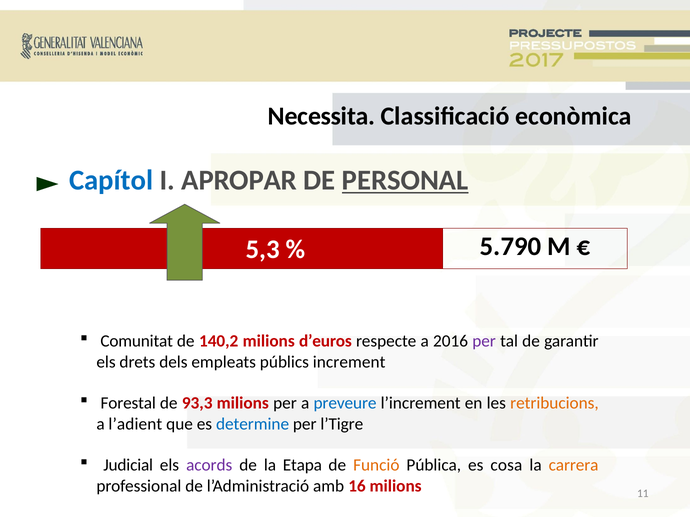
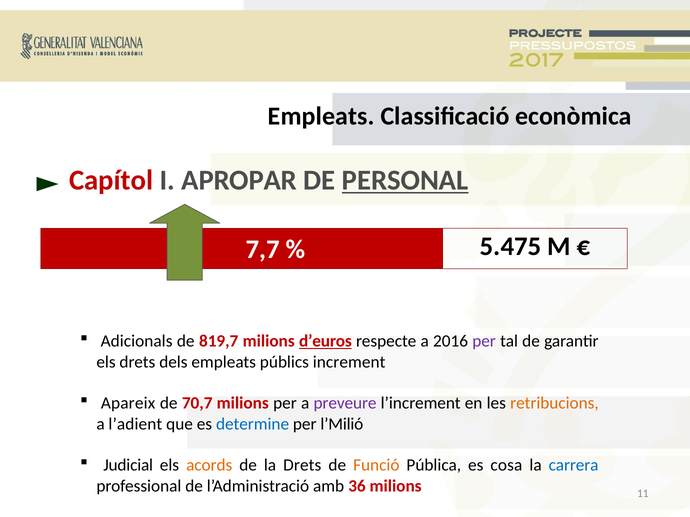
Necessita: Necessita -> Empleats (321, 116)
Capítol colour: blue -> red (111, 181)
5,3: 5,3 -> 7,7 (263, 250)
5.790: 5.790 -> 5.475 (511, 247)
Comunitat: Comunitat -> Adicionals (137, 342)
140,2: 140,2 -> 819,7 (219, 342)
d’euros underline: none -> present (325, 342)
Forestal: Forestal -> Apareix (128, 404)
93,3: 93,3 -> 70,7 (197, 404)
preveure colour: blue -> purple (345, 404)
l’Tigre: l’Tigre -> l’Milió (342, 424)
acords colour: purple -> orange (209, 466)
la Etapa: Etapa -> Drets (302, 466)
carrera colour: orange -> blue (574, 466)
16: 16 -> 36 (357, 486)
